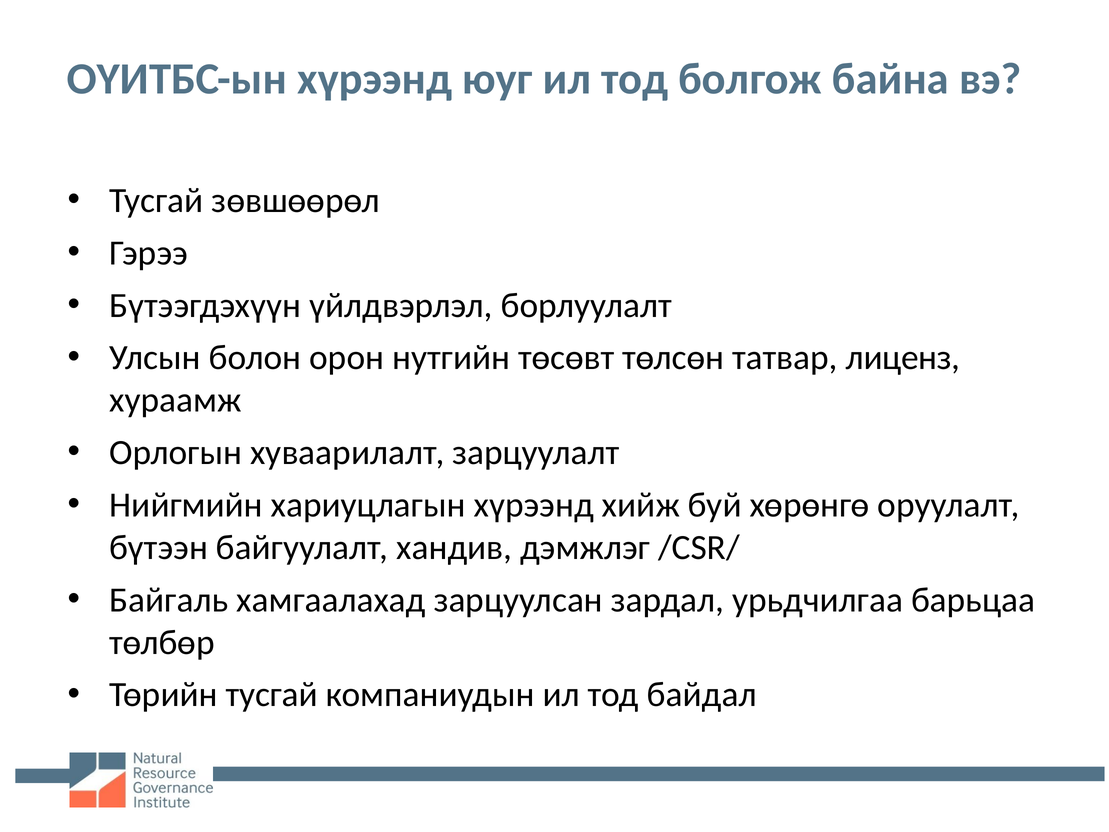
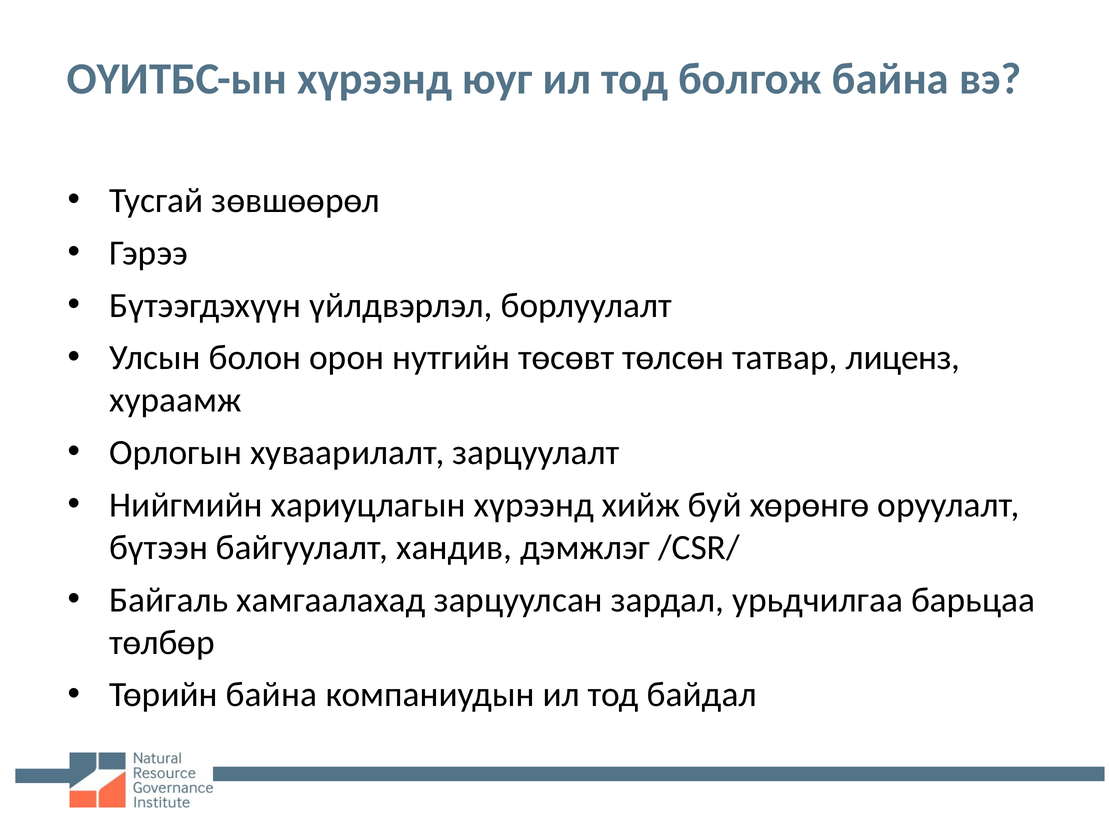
Төрийн тусгай: тусгай -> байна (272, 694)
